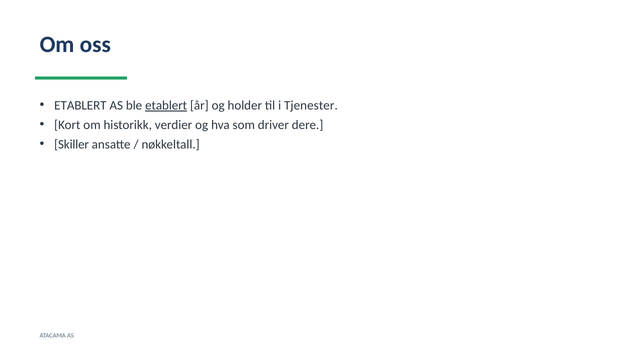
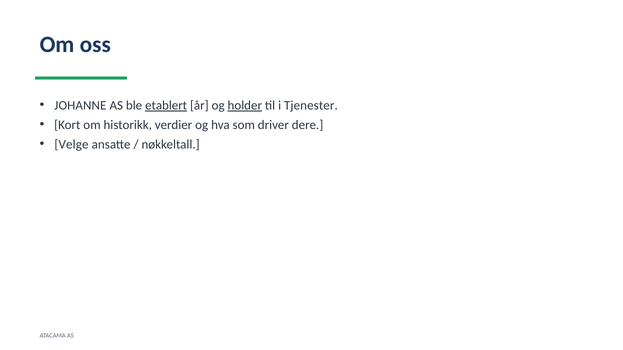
ETABLERT: ETABLERT -> JOHANNE (80, 106)
holder underline: none -> present (245, 106)
Skiller: Skiller -> Velge (71, 144)
